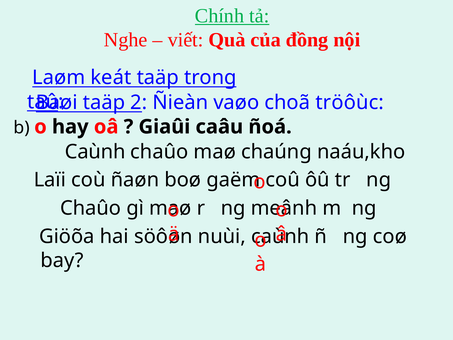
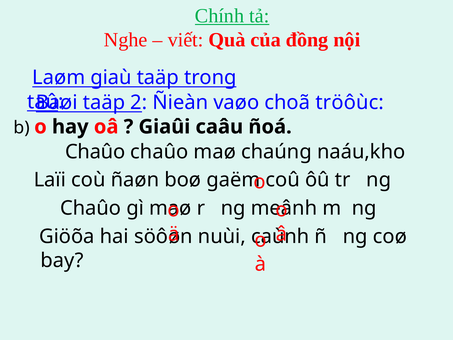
keát: keát -> giaù (111, 78)
Caùnh: Caùnh -> Chaûo (95, 152)
